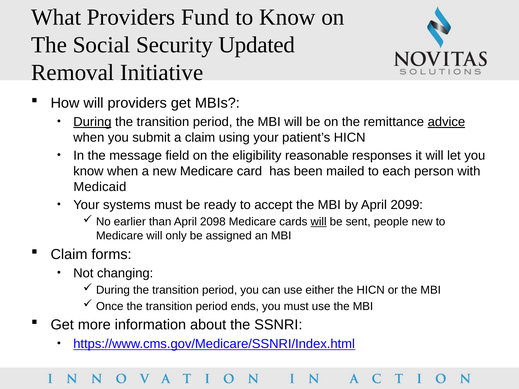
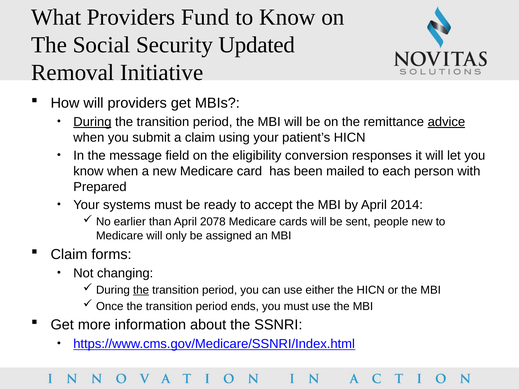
reasonable: reasonable -> conversion (317, 156)
Medicaid: Medicaid -> Prepared (100, 187)
2099: 2099 -> 2014 (407, 205)
2098: 2098 -> 2078 (213, 222)
will underline: present -> none (319, 222)
the underline: none -> present (141, 290)
